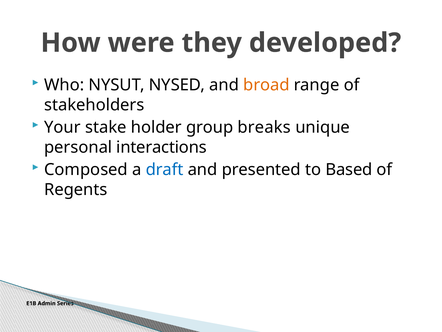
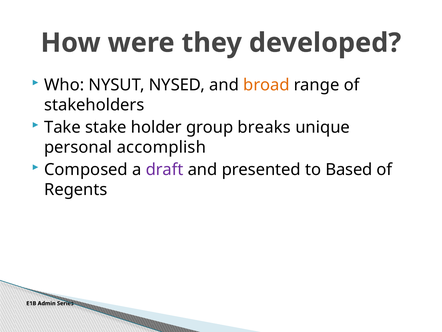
Your: Your -> Take (62, 127)
interactions: interactions -> accomplish (161, 147)
draft colour: blue -> purple (165, 169)
